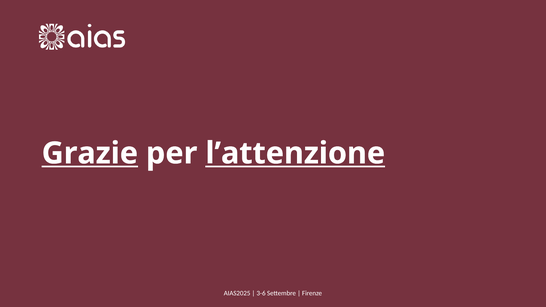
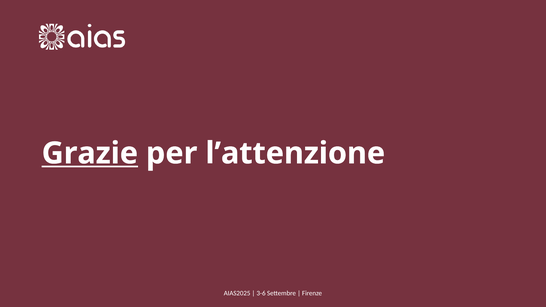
l’attenzione underline: present -> none (295, 153)
